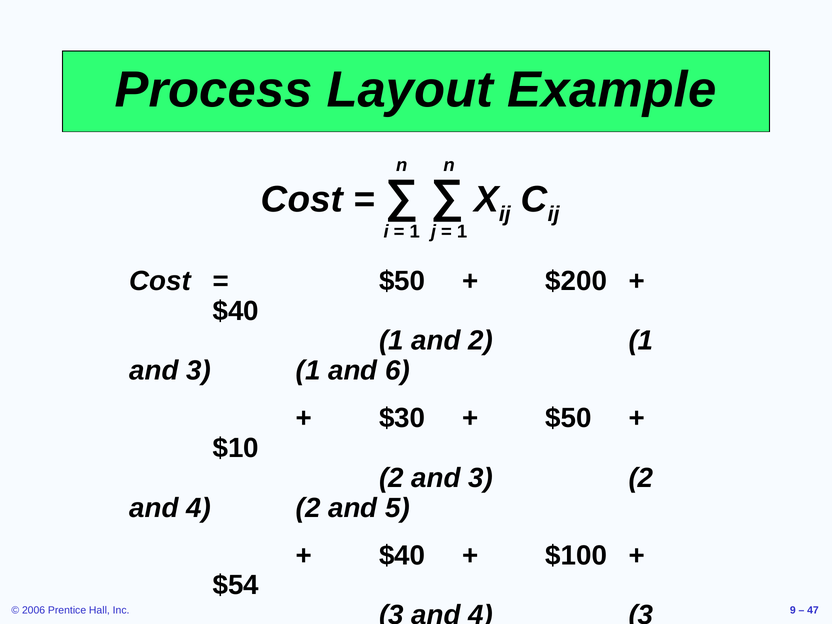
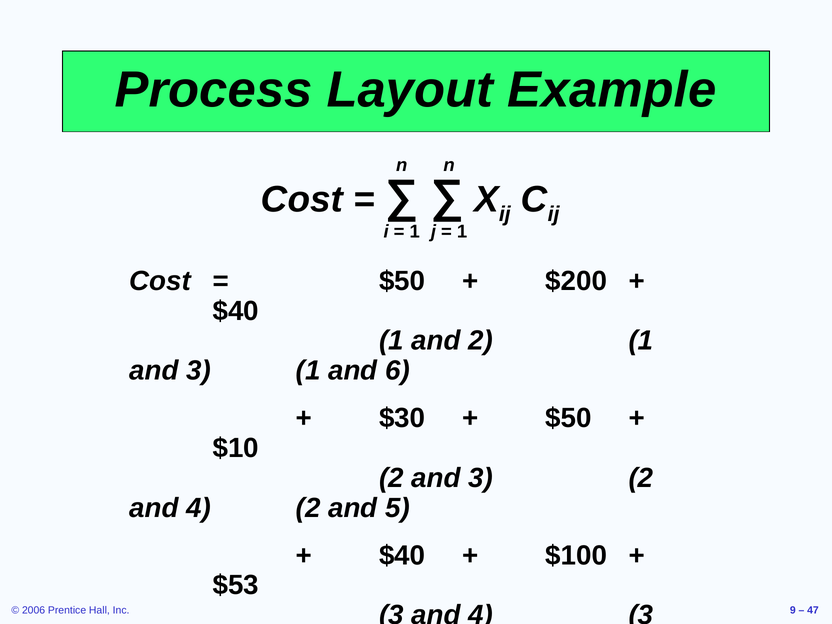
$54: $54 -> $53 (236, 585)
